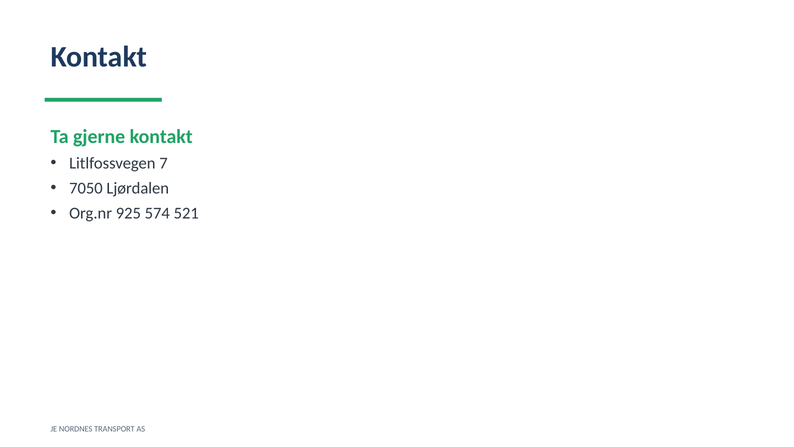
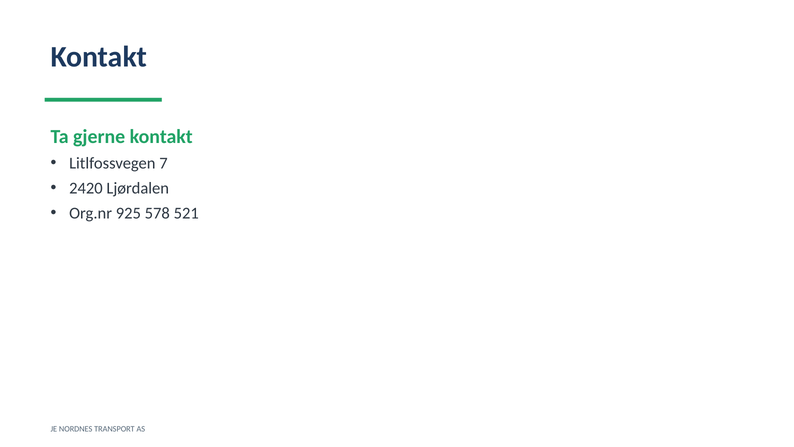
7050: 7050 -> 2420 (86, 188)
574: 574 -> 578 (157, 213)
